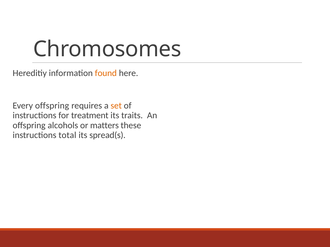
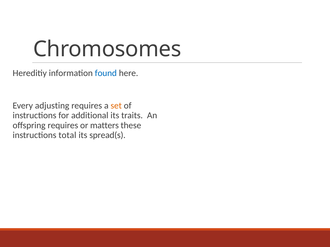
found colour: orange -> blue (106, 73)
Every offspring: offspring -> adjusting (52, 106)
treatment: treatment -> additional (90, 116)
offspring alcohols: alcohols -> requires (63, 126)
